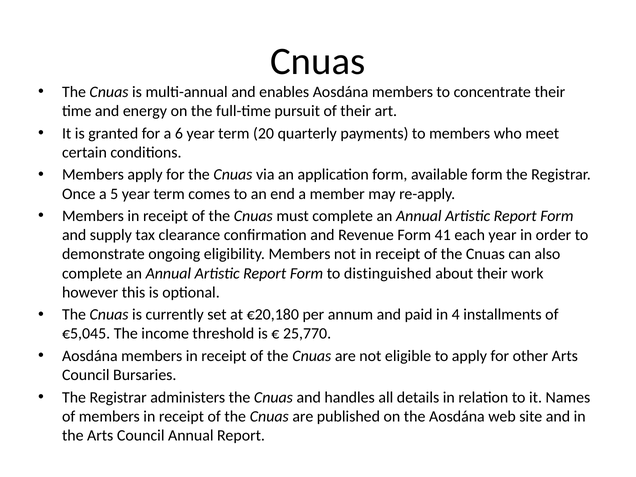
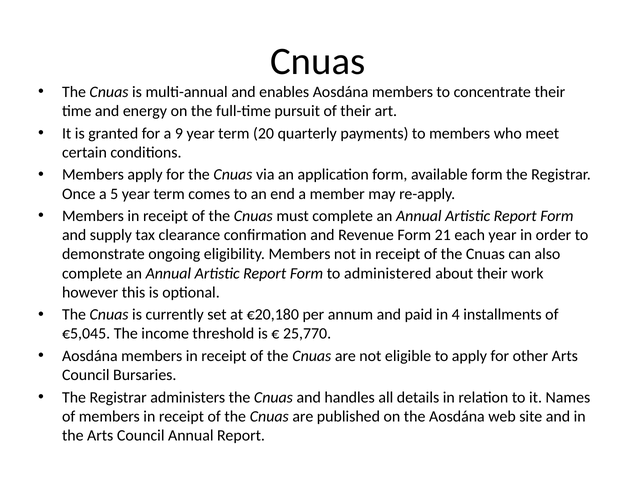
6: 6 -> 9 (179, 133)
41: 41 -> 21 (443, 235)
distinguished: distinguished -> administered (388, 273)
